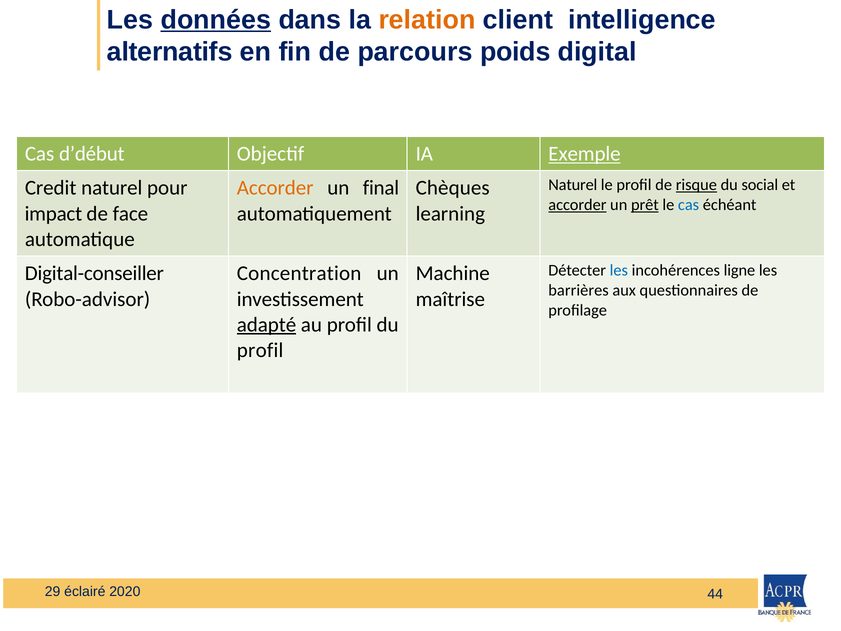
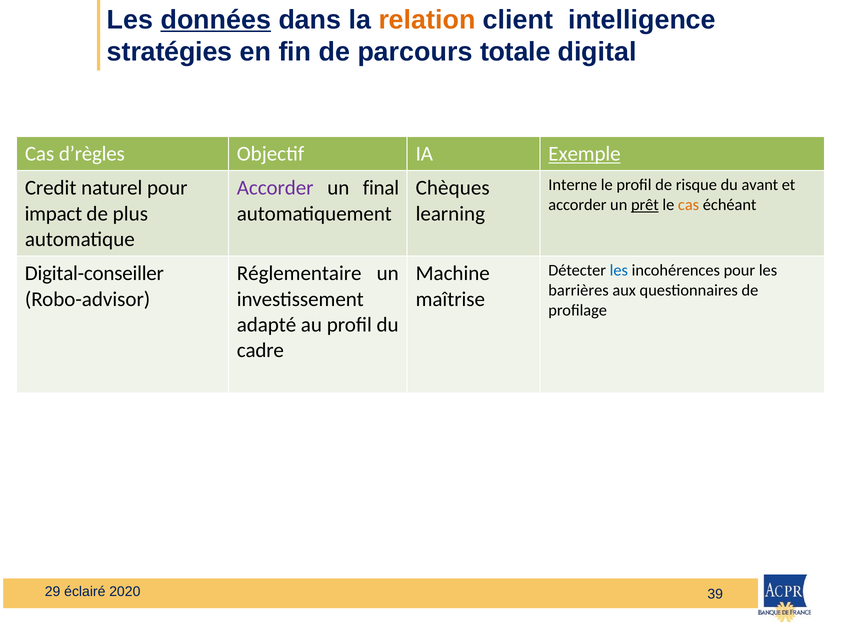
alternatifs: alternatifs -> stratégies (170, 52)
poids: poids -> totale (515, 52)
d’début: d’début -> d’règles (92, 154)
Naturel: Naturel -> Interne (573, 185)
risque underline: present -> none (696, 185)
social: social -> avant (760, 185)
Accorder colour: orange -> purple (275, 188)
accorder underline: present -> none (577, 205)
cas colour: blue -> orange (689, 205)
face: face -> plus (130, 214)
incohérences ligne: ligne -> pour (739, 270)
Concentration: Concentration -> Réglementaire (299, 273)
adapté underline: present -> none (267, 325)
profil: profil -> cadre (260, 350)
44: 44 -> 39 (715, 594)
